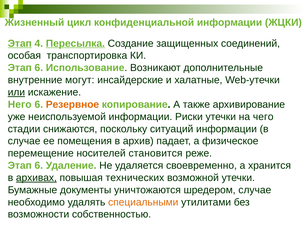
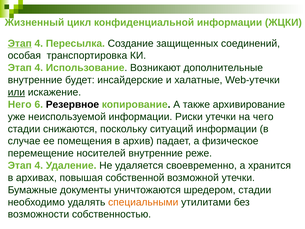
Пересылка underline: present -> none (75, 43)
6: 6 -> 4 (39, 68)
могут: могут -> будет (80, 80)
Резервное colour: orange -> black (72, 104)
носителей становится: становится -> внутренние (156, 153)
6: 6 -> 4 (39, 165)
архивах underline: present -> none (36, 178)
технических: технических -> собственной (135, 178)
шредером случае: случае -> стадии (255, 190)
